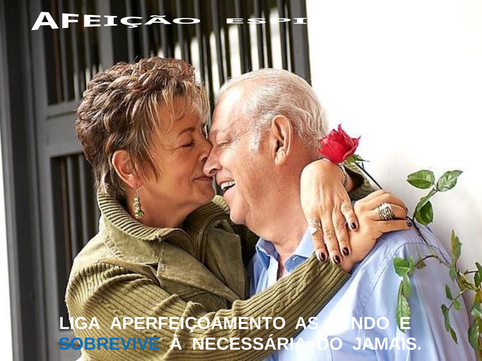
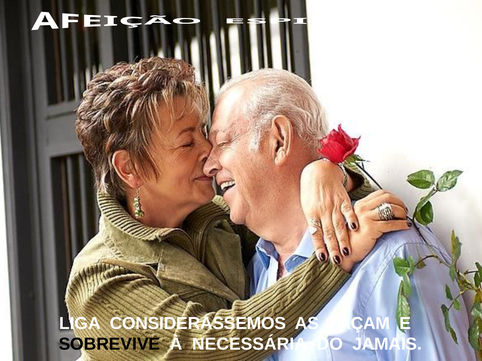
APERFEIÇOAMENTO: APERFEIÇOAMENTO -> CONSIDERÁSSEMOS (198, 324)
LENDO: LENDO -> FAÇAM (359, 324)
SOBREVIVE colour: blue -> black (109, 345)
